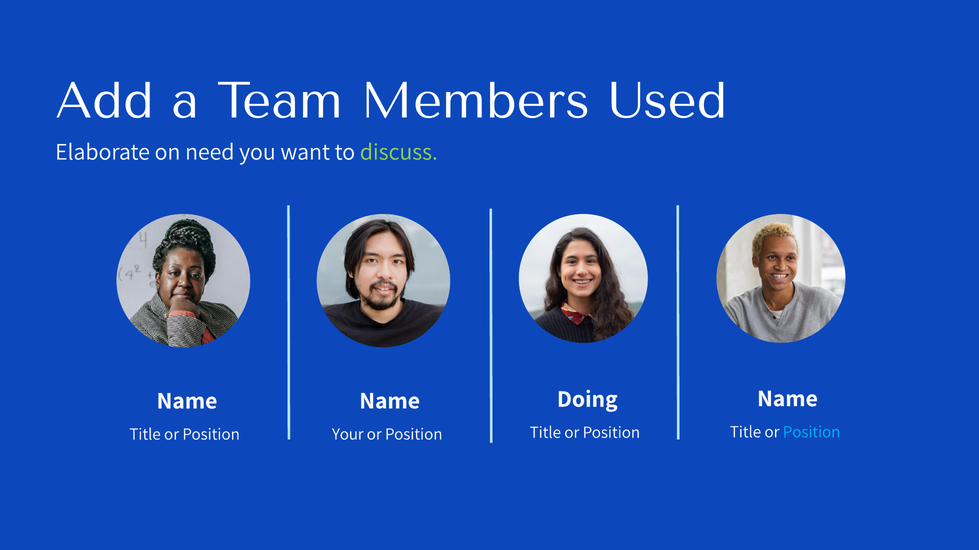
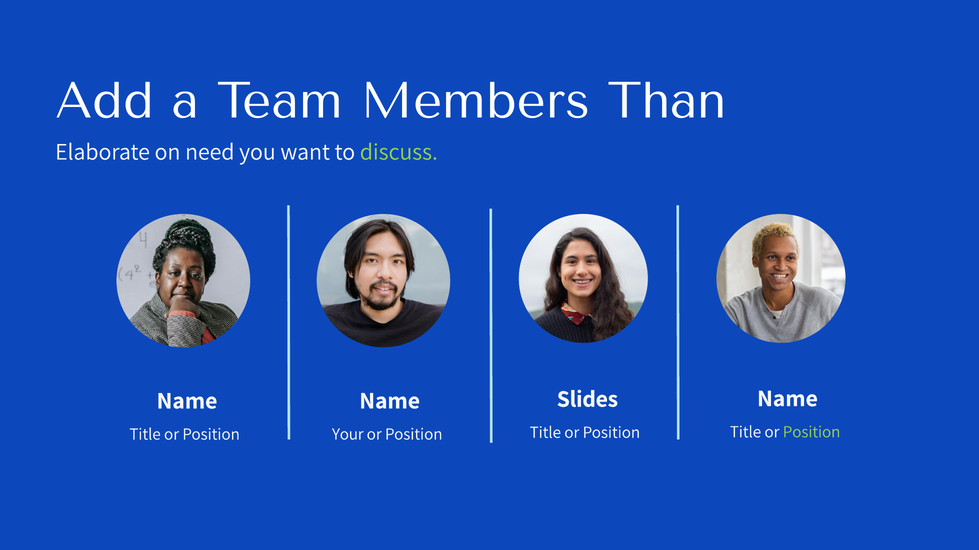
Used: Used -> Than (668, 101)
Doing: Doing -> Slides (587, 399)
Position colour: light blue -> light green (812, 432)
